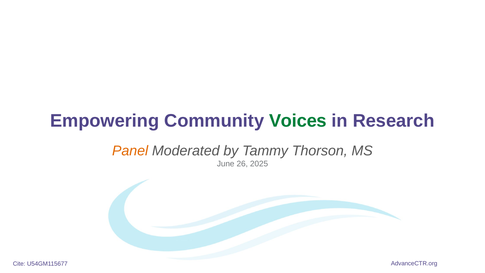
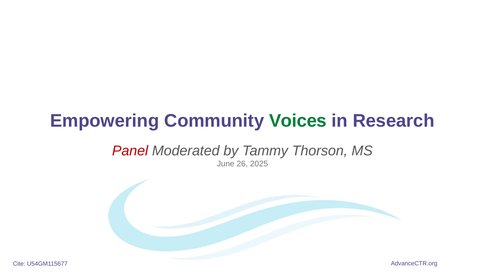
Panel colour: orange -> red (130, 151)
